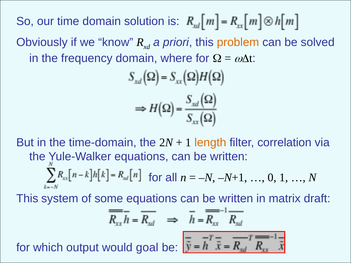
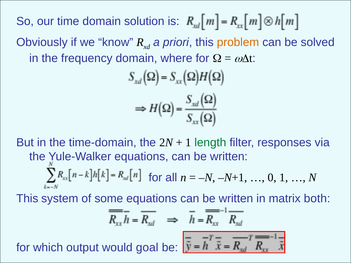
length colour: orange -> green (210, 143)
correlation: correlation -> responses (284, 143)
draft: draft -> both (317, 199)
